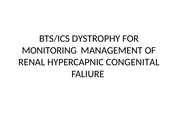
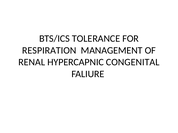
DYSTROPHY: DYSTROPHY -> TOLERANCE (96, 39)
MONITORING: MONITORING -> RESPIRATION (49, 51)
